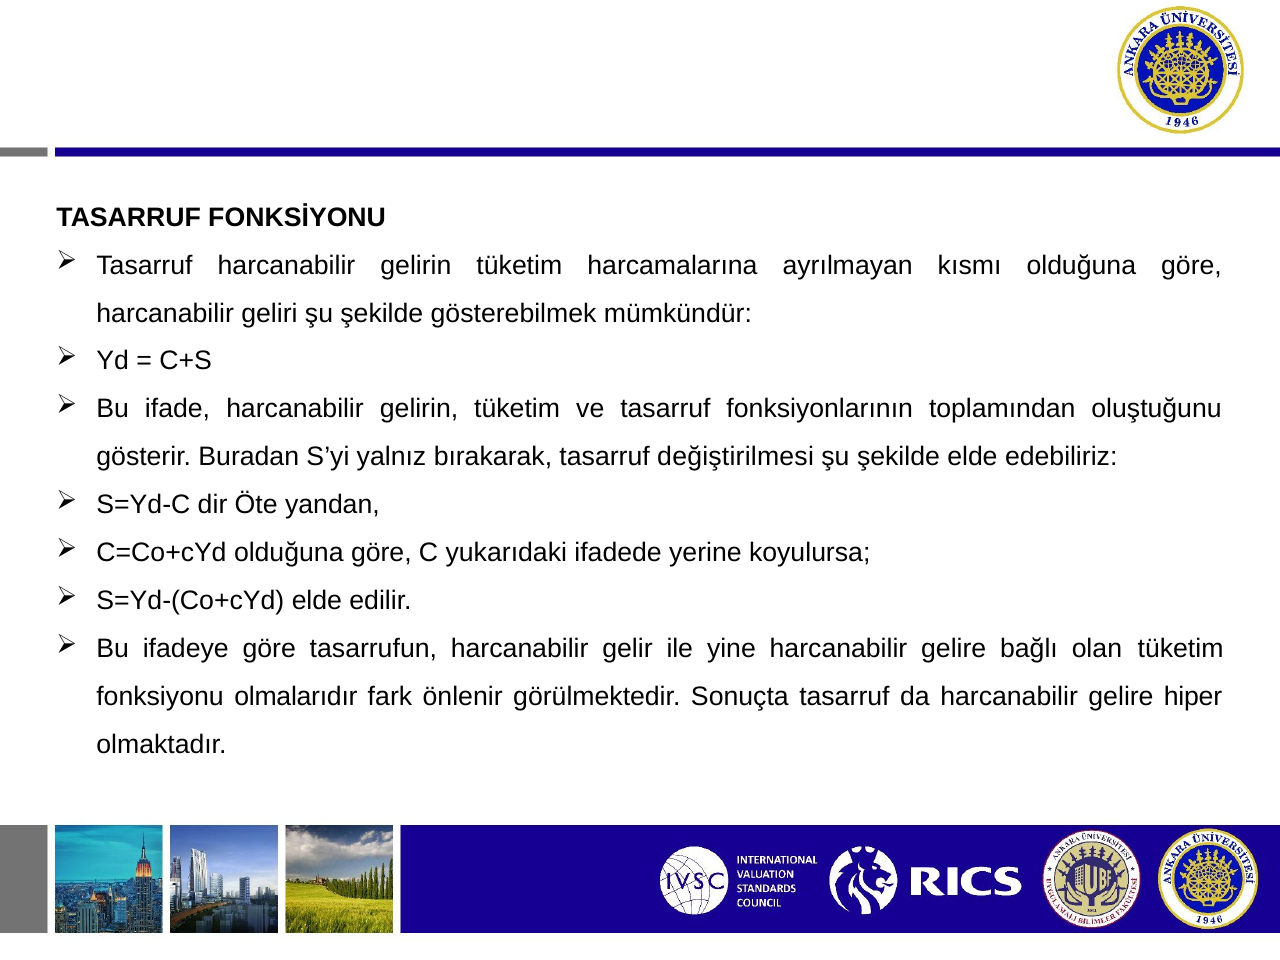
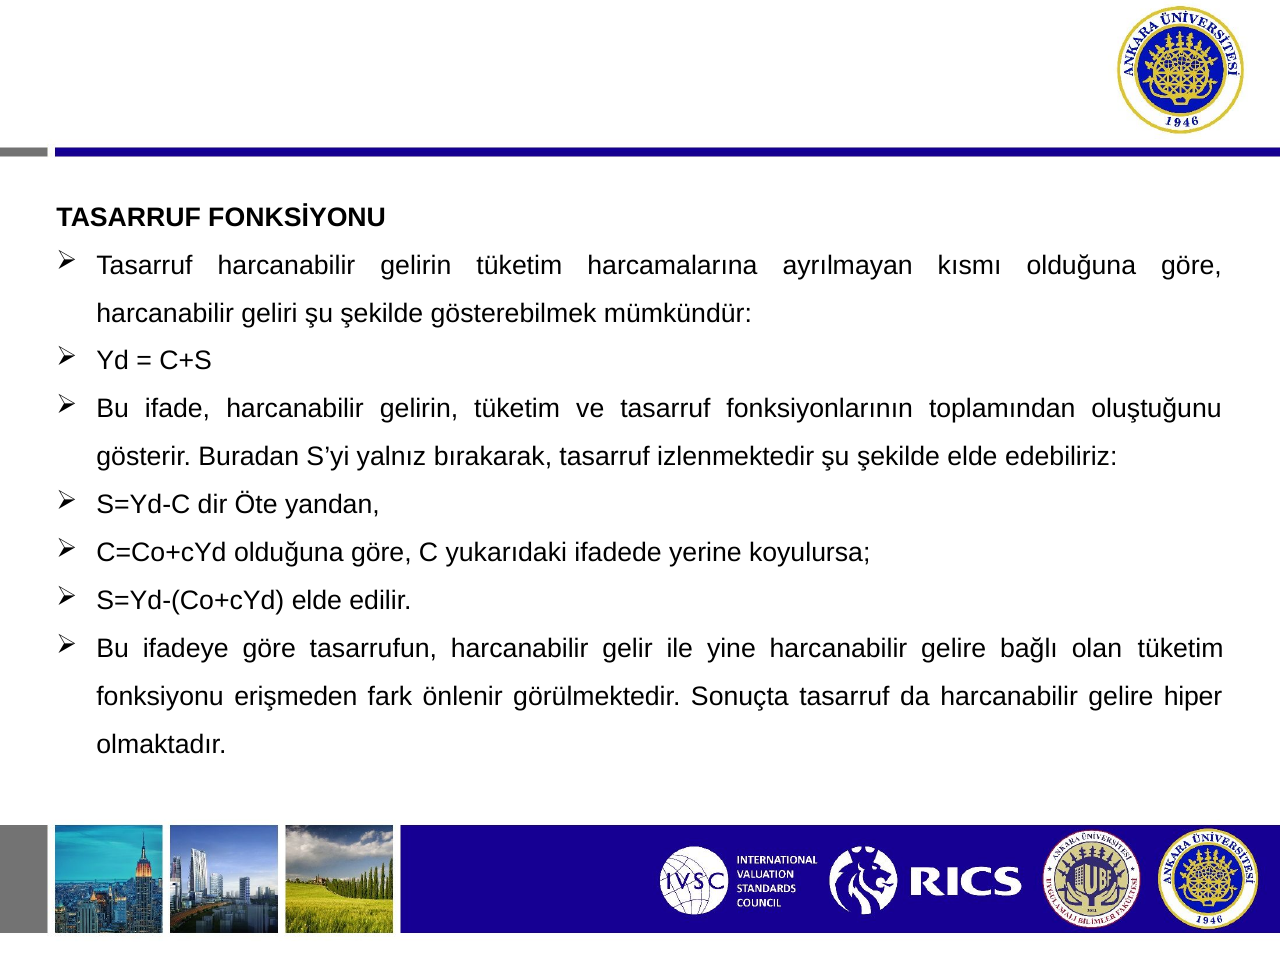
değiştirilmesi: değiştirilmesi -> izlenmektedir (736, 457)
olmalarıdır: olmalarıdır -> erişmeden (296, 697)
